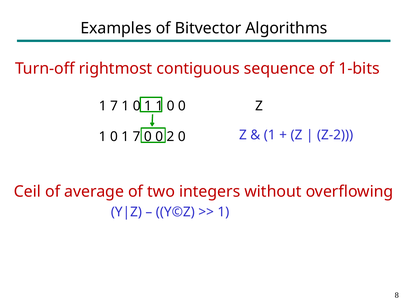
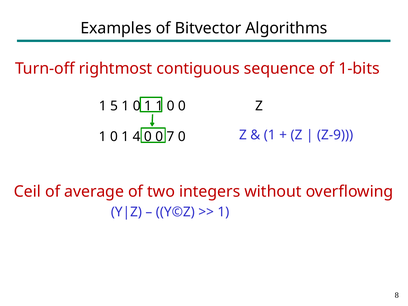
7: 7 -> 5 (114, 106)
Z-2: Z-2 -> Z-9 (335, 135)
0 1 7: 7 -> 4 (137, 137)
2: 2 -> 7 (170, 137)
